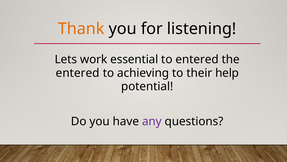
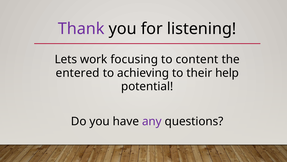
Thank colour: orange -> purple (81, 29)
essential: essential -> focusing (134, 59)
to entered: entered -> content (197, 59)
